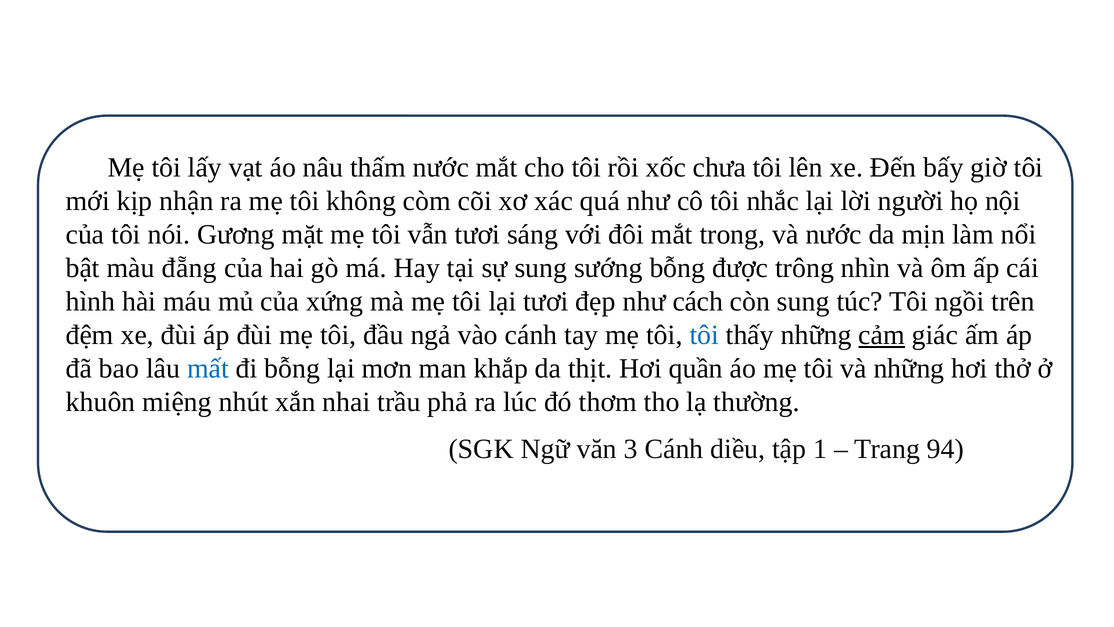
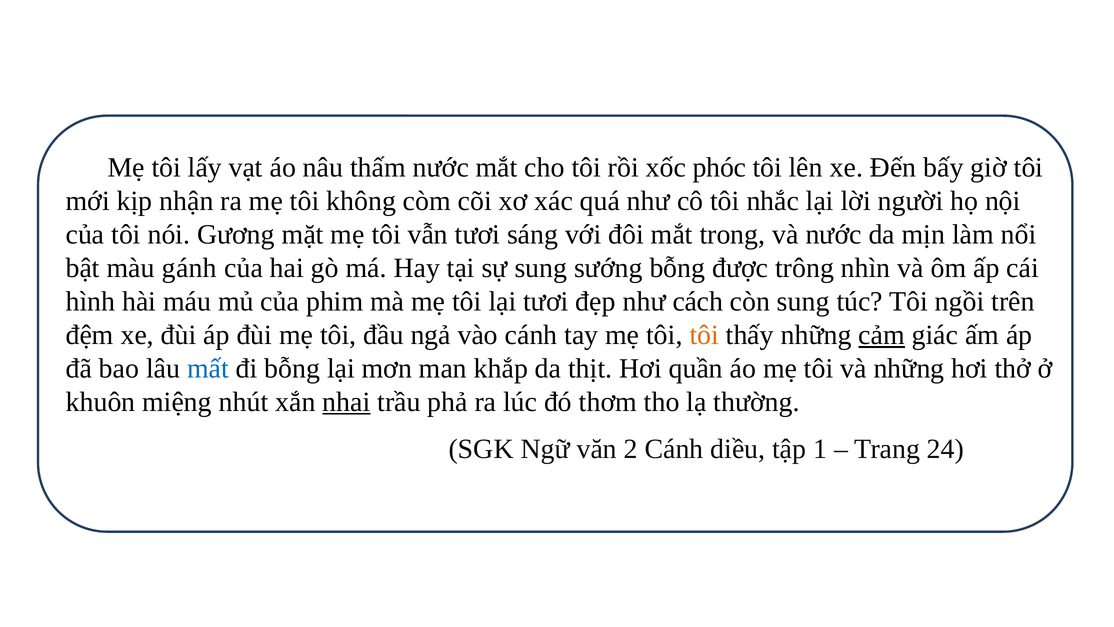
chưa: chưa -> phóc (719, 168)
đẵng: đẵng -> gánh (189, 268)
xứng: xứng -> phim (335, 301)
tôi colour: blue -> orange (704, 335)
nhai underline: none -> present (346, 402)
3: 3 -> 2 (631, 449)
94: 94 -> 24 (946, 449)
